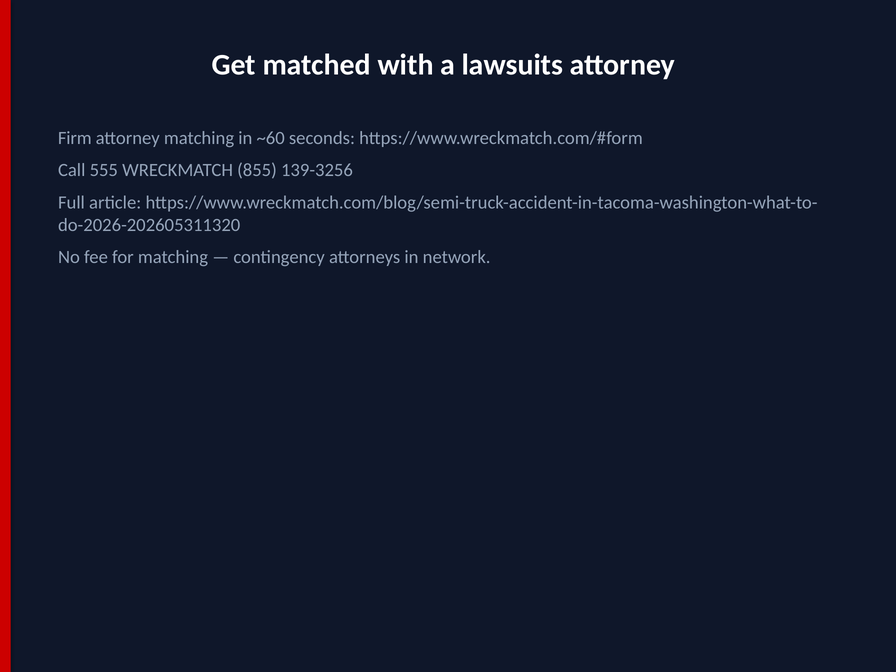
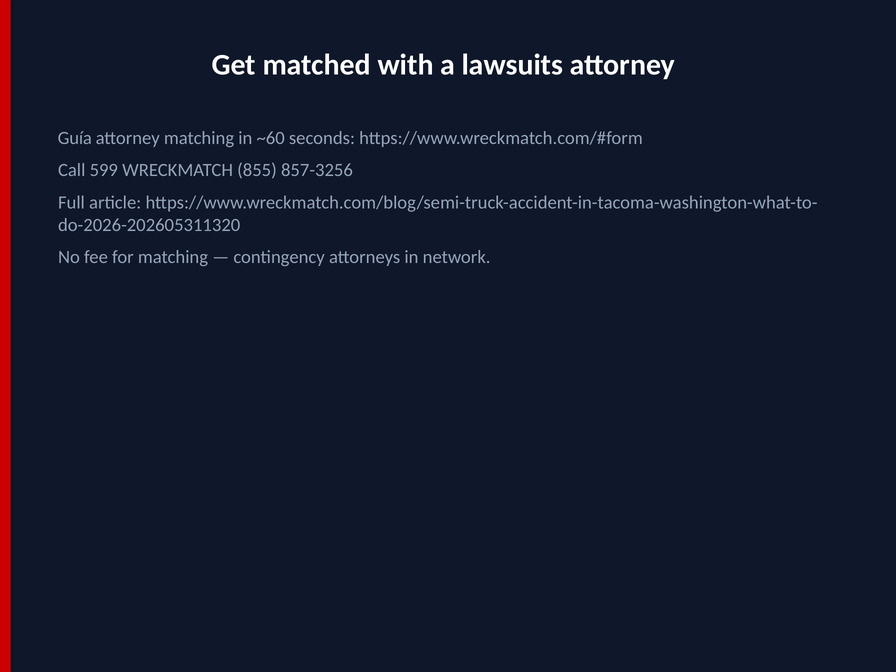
Firm: Firm -> Guía (75, 138)
555: 555 -> 599 (104, 170)
139-3256: 139-3256 -> 857-3256 (317, 170)
